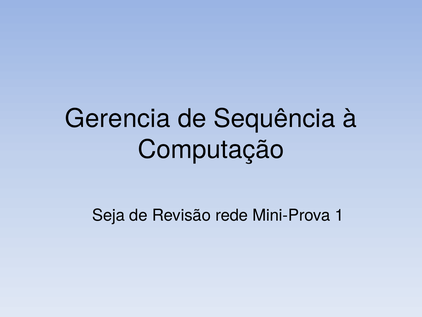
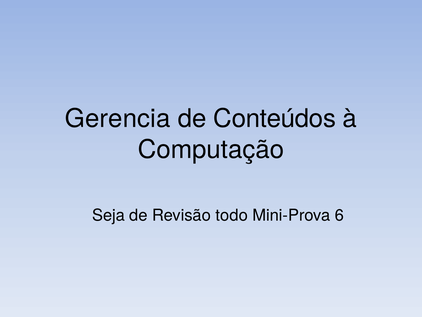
Sequência: Sequência -> Conteúdos (275, 119)
rede: rede -> todo (232, 215)
1: 1 -> 6 (339, 215)
